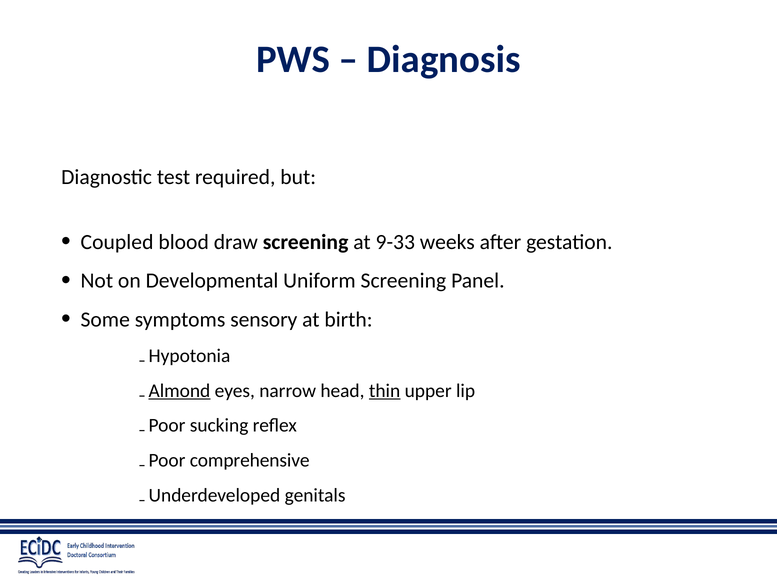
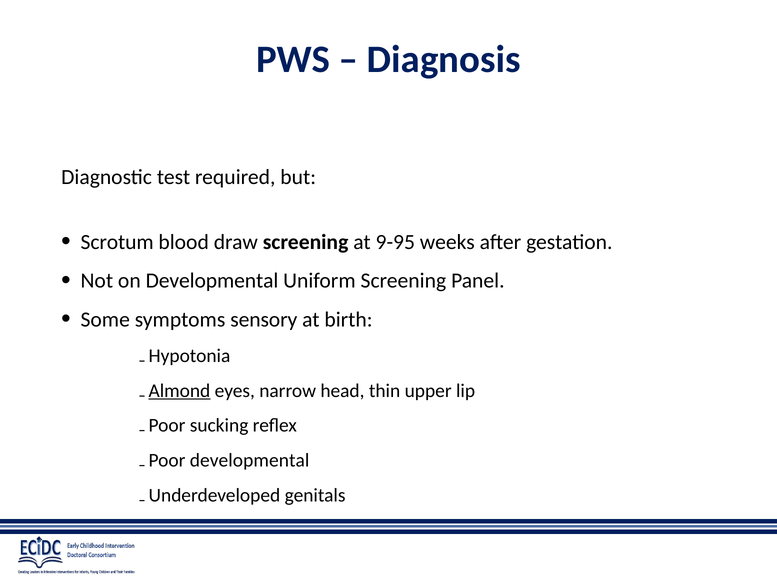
Coupled: Coupled -> Scrotum (117, 242)
9-33: 9-33 -> 9-95 (395, 242)
thin underline: present -> none (385, 391)
Poor comprehensive: comprehensive -> developmental (250, 461)
